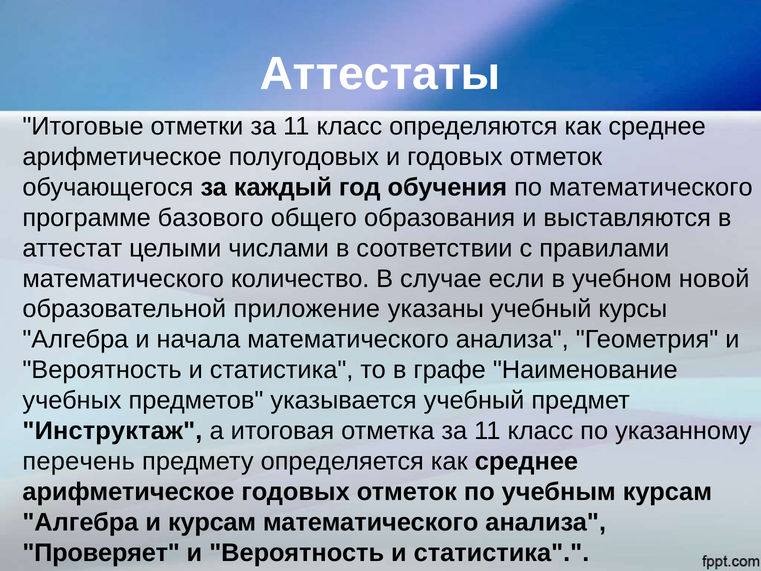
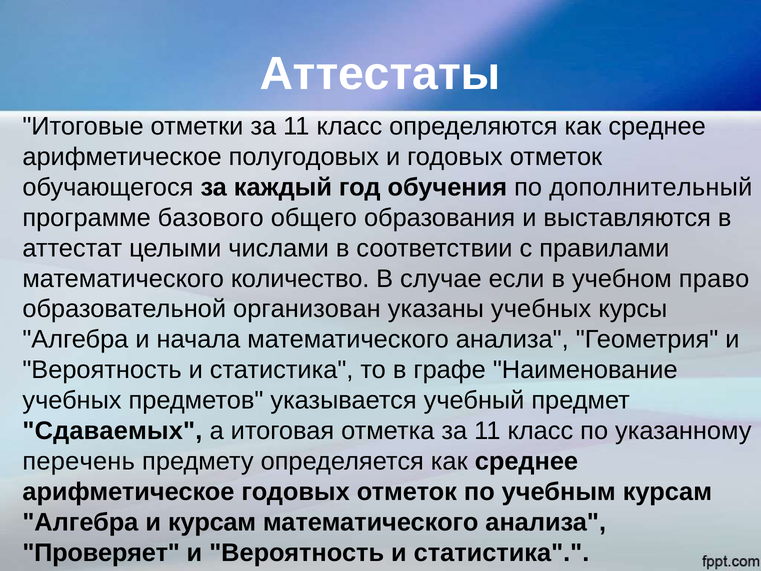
по математического: математического -> дополнительный (651, 187)
новой: новой -> право (714, 279)
приложение: приложение -> организован (307, 309)
указаны учебный: учебный -> учебных (541, 309)
Инструктаж: Инструктаж -> Сдаваемых (112, 431)
